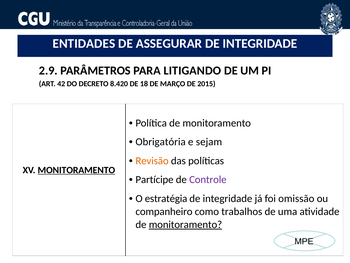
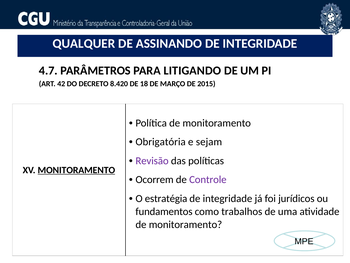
ENTIDADES: ENTIDADES -> QUALQUER (84, 44)
ASSEGURAR: ASSEGURAR -> ASSINANDO (169, 44)
2.9: 2.9 -> 4.7 (48, 71)
Revisão colour: orange -> purple (152, 160)
Partícipe: Partícipe -> Ocorrem (155, 179)
omissão: omissão -> jurídicos (296, 198)
companheiro: companheiro -> fundamentos (164, 211)
monitoramento underline: present -> none (185, 224)
